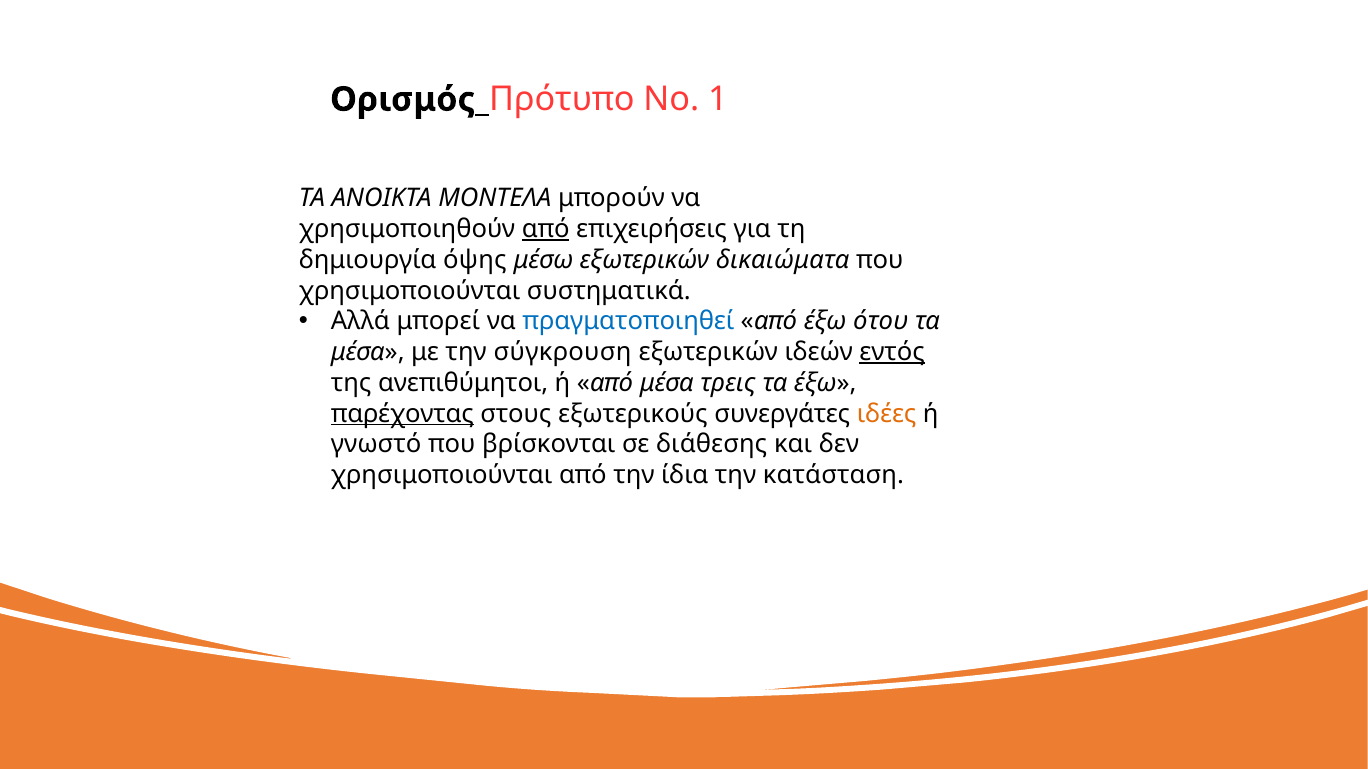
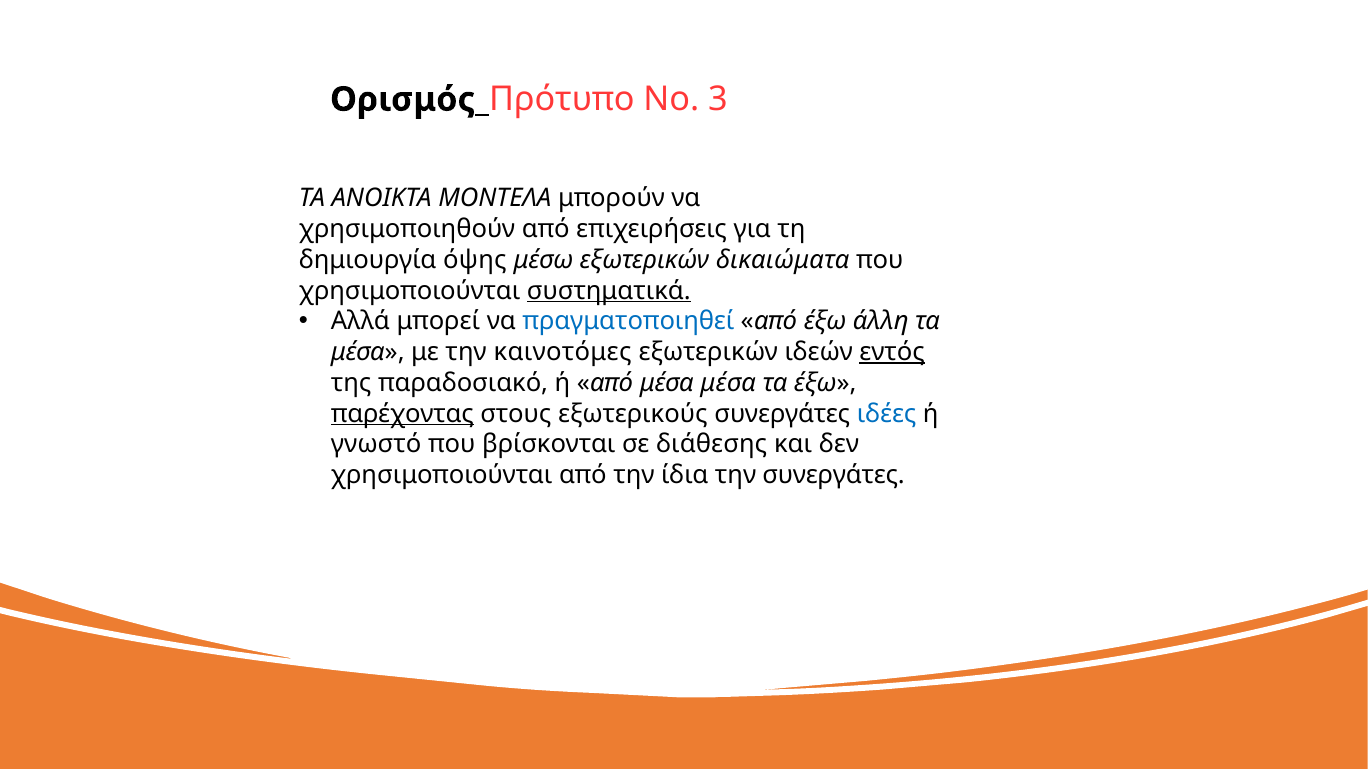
1: 1 -> 3 (718, 100)
από underline: present -> none (546, 229)
συστηματικά underline: none -> present (609, 291)
ότου: ότου -> άλλη (881, 322)
σύγκρουση: σύγκρουση -> καινοτόμες (563, 352)
ανεπιθύμητοι: ανεπιθύμητοι -> παραδοσιακό (463, 383)
μέσα τρεις: τρεις -> μέσα (728, 383)
ιδέες colour: orange -> blue (887, 414)
την κατάσταση: κατάσταση -> συνεργάτες (834, 476)
